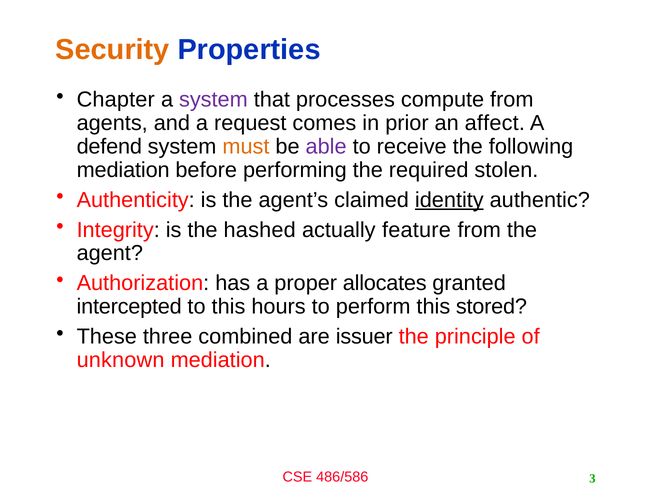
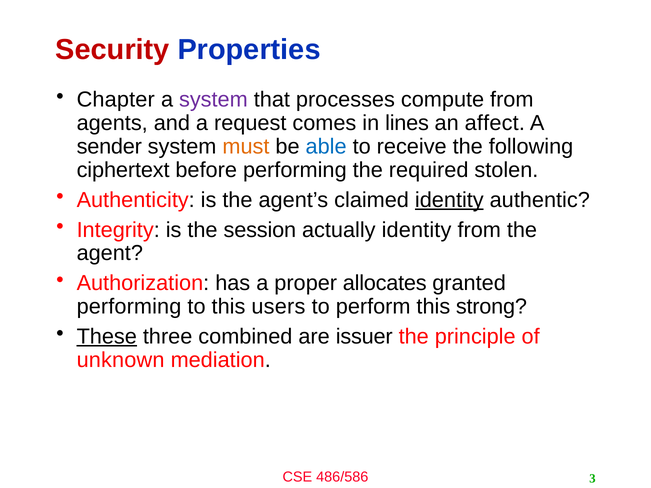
Security colour: orange -> red (112, 50)
prior: prior -> lines (407, 123)
defend: defend -> sender (109, 147)
able colour: purple -> blue (326, 147)
mediation: mediation -> ciphertext (123, 170)
hashed: hashed -> session (260, 230)
actually feature: feature -> identity (417, 230)
intercepted: intercepted -> performing (129, 307)
hours: hours -> users (278, 307)
stored: stored -> strong (491, 307)
These underline: none -> present (107, 337)
